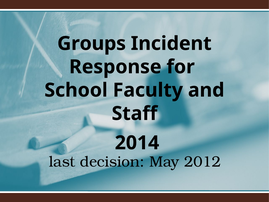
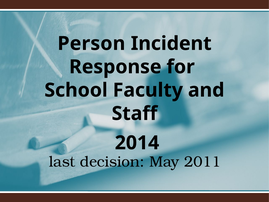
Groups: Groups -> Person (91, 43)
2012: 2012 -> 2011 (203, 162)
